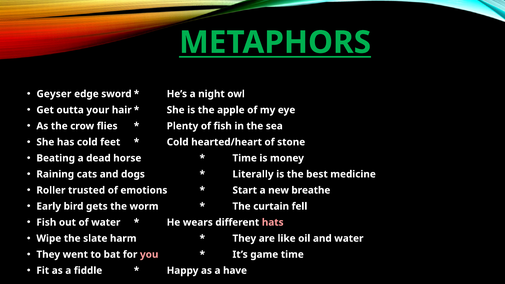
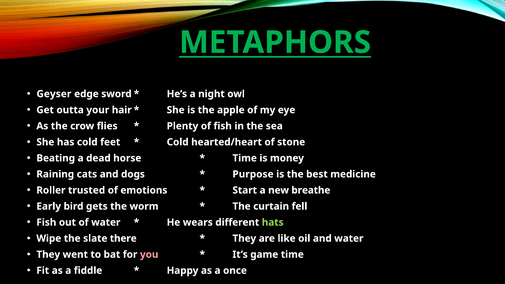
Literally: Literally -> Purpose (253, 174)
hats colour: pink -> light green (273, 222)
harm: harm -> there (123, 238)
have: have -> once (235, 271)
